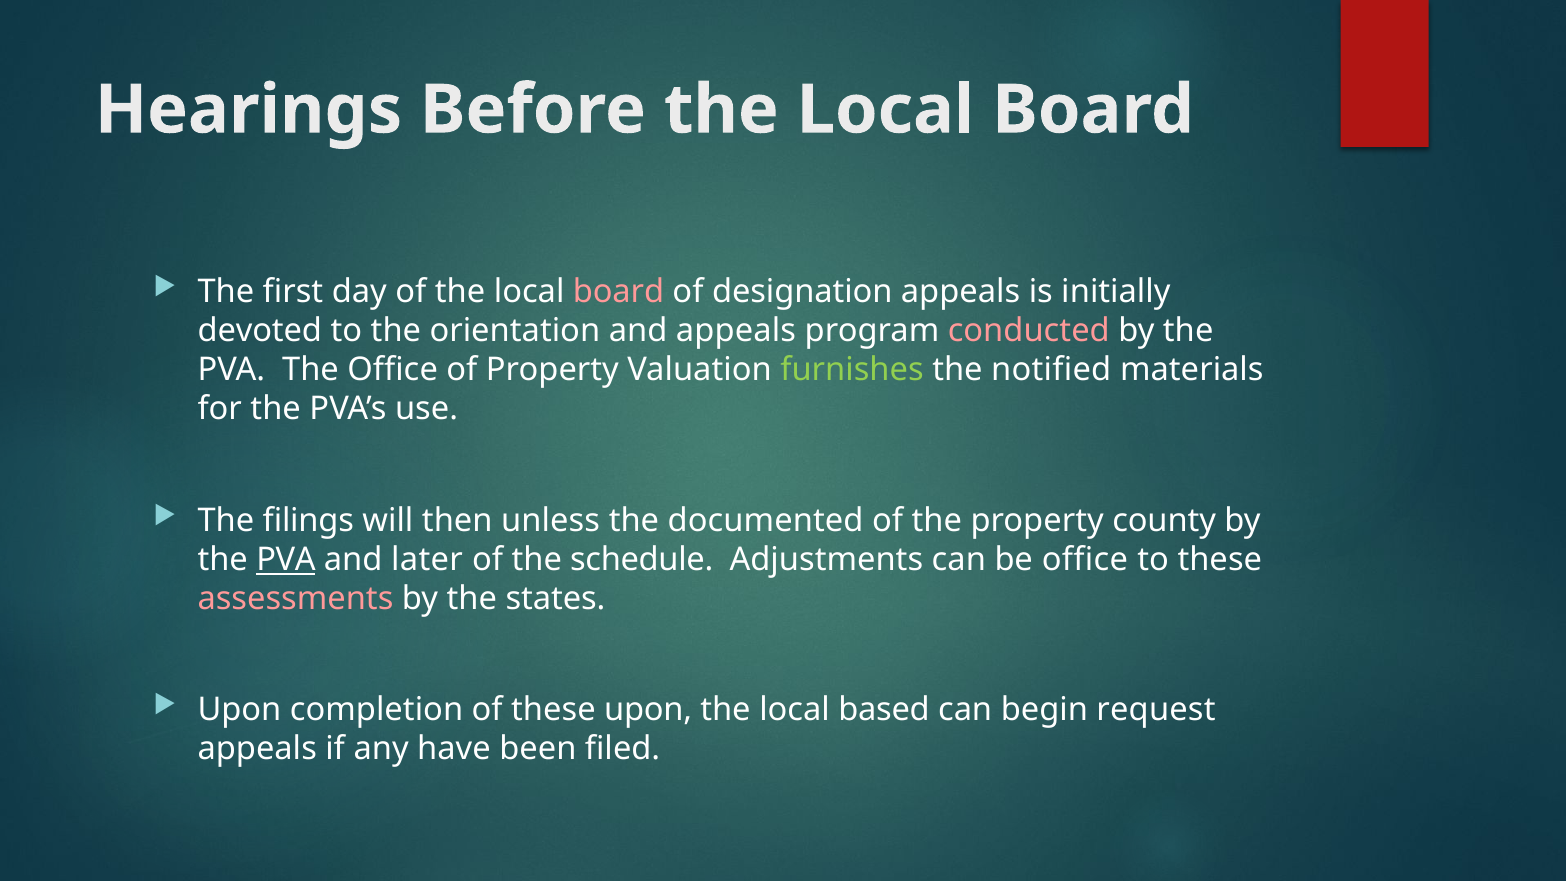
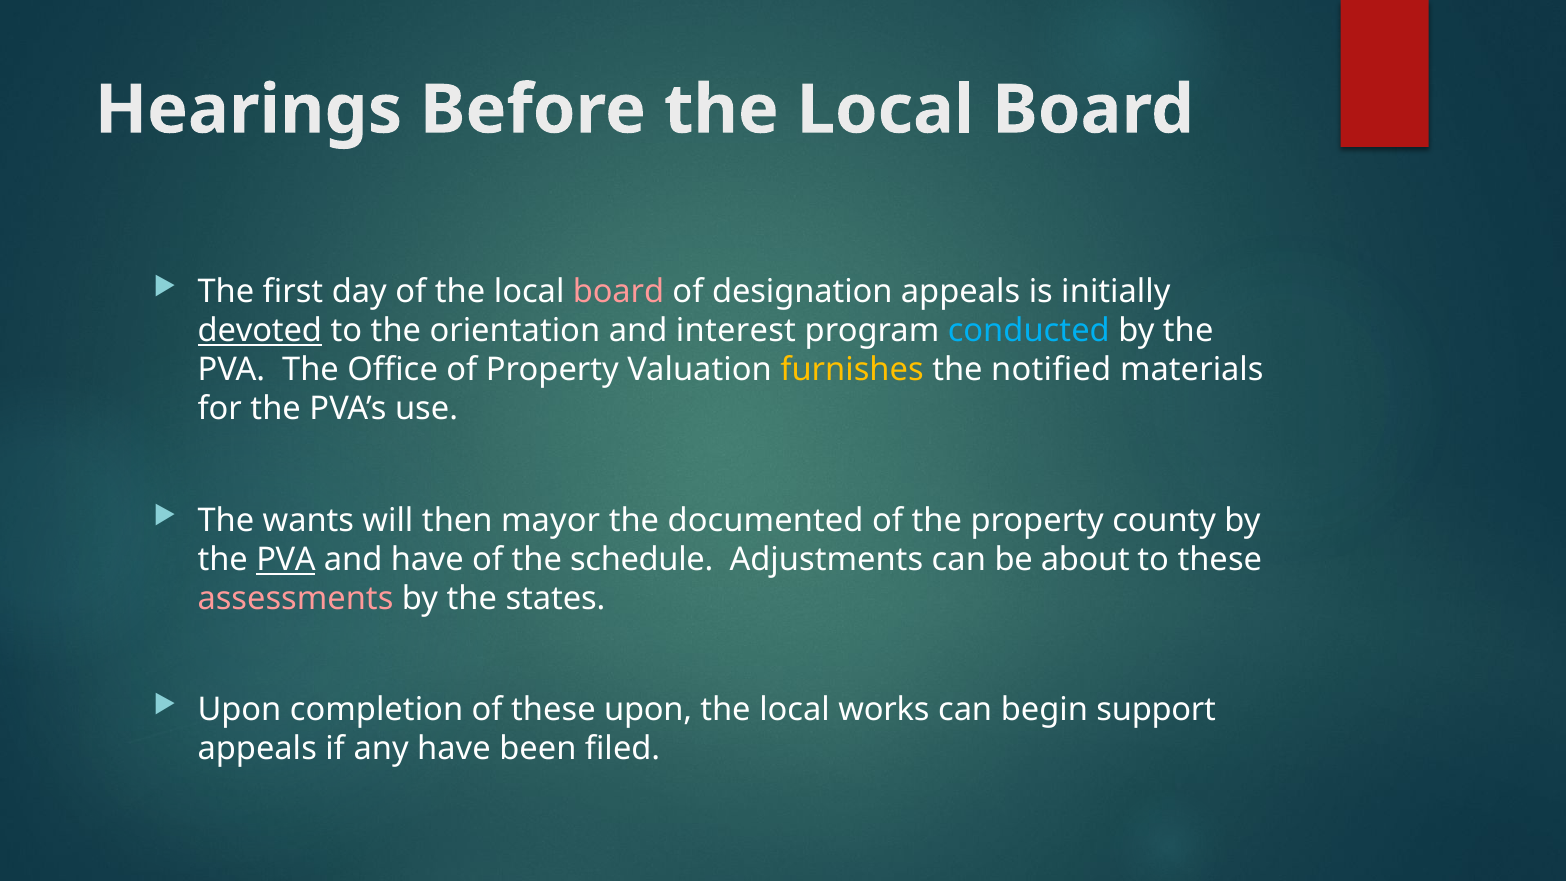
devoted underline: none -> present (260, 331)
and appeals: appeals -> interest (736, 331)
conducted colour: pink -> light blue (1029, 331)
furnishes colour: light green -> yellow (852, 370)
filings: filings -> wants (308, 520)
unless: unless -> mayor (551, 520)
and later: later -> have (427, 559)
be office: office -> about (1085, 559)
based: based -> works (884, 710)
request: request -> support (1156, 710)
